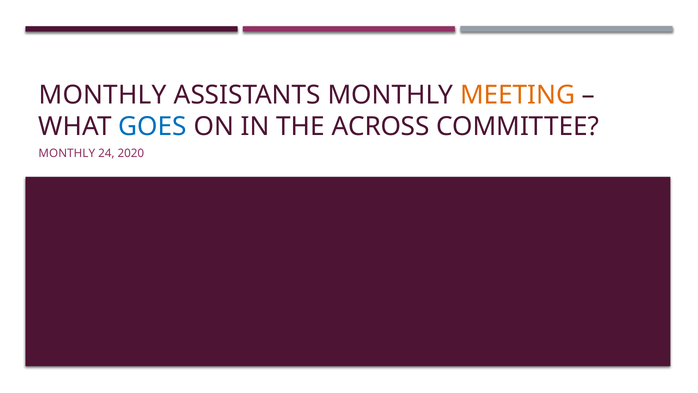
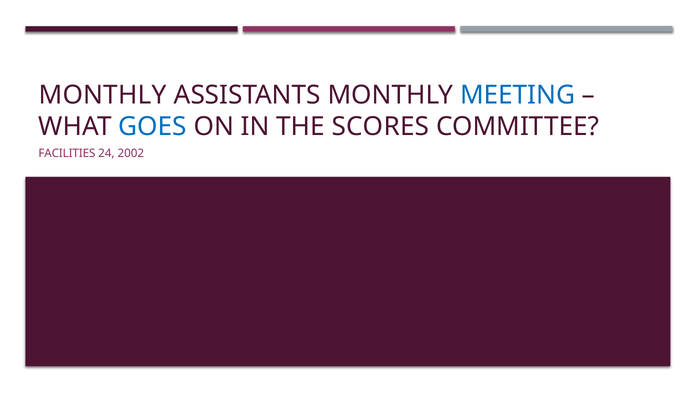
MEETING colour: orange -> blue (518, 95)
ACROSS: ACROSS -> SCORES (380, 126)
MONTHLY: MONTHLY -> FACILITIES (67, 153)
2020: 2020 -> 2002 (131, 153)
